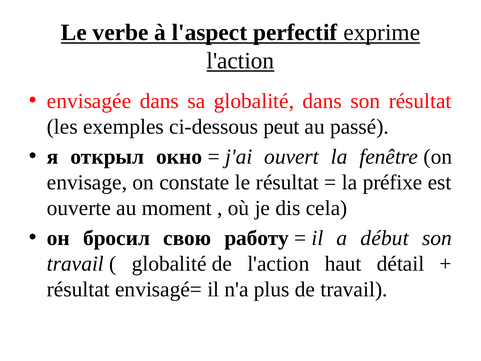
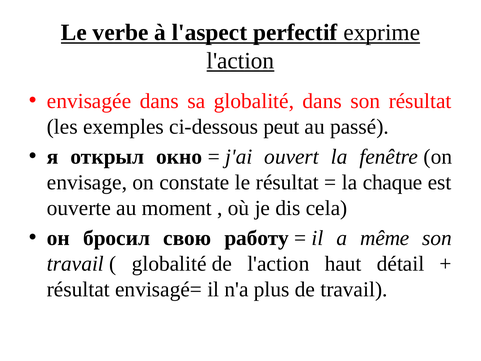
préfixe: préfixe -> chaque (393, 182)
début: début -> même (385, 238)
